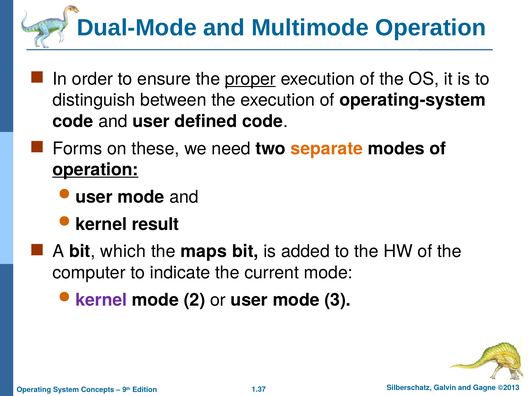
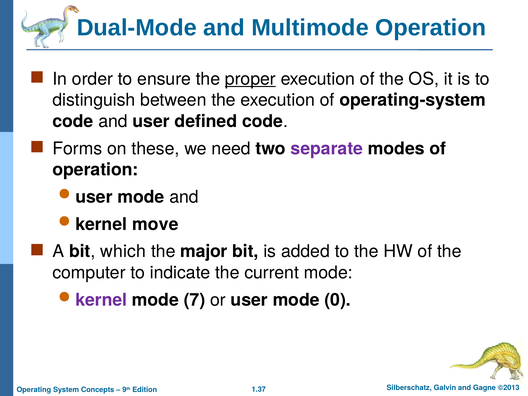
separate colour: orange -> purple (327, 149)
operation underline: present -> none (95, 170)
result: result -> move (155, 224)
maps: maps -> major (204, 252)
2: 2 -> 7 (194, 300)
3: 3 -> 0 (338, 300)
